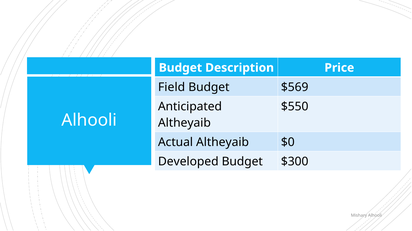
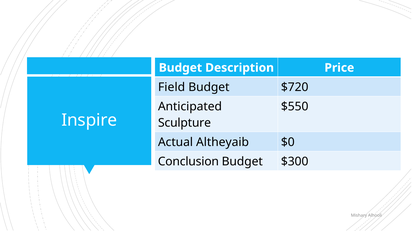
$569: $569 -> $720 (295, 87)
Alhooli: Alhooli -> Inspire (89, 120)
Altheyaib: Altheyaib -> Sculpture (184, 123)
Developed: Developed -> Conclusion (188, 162)
